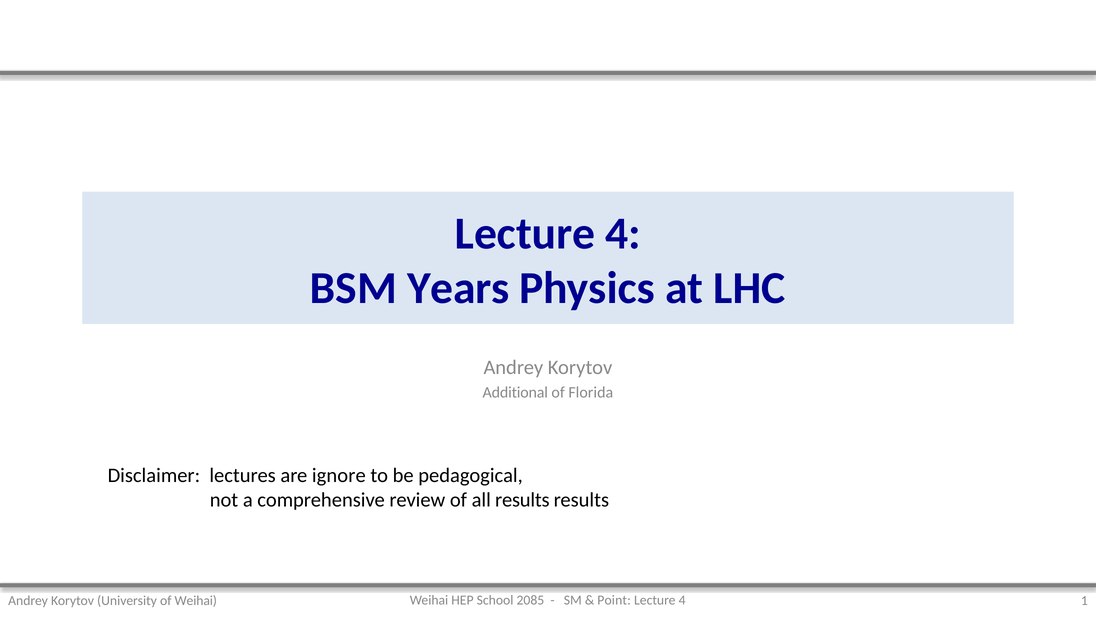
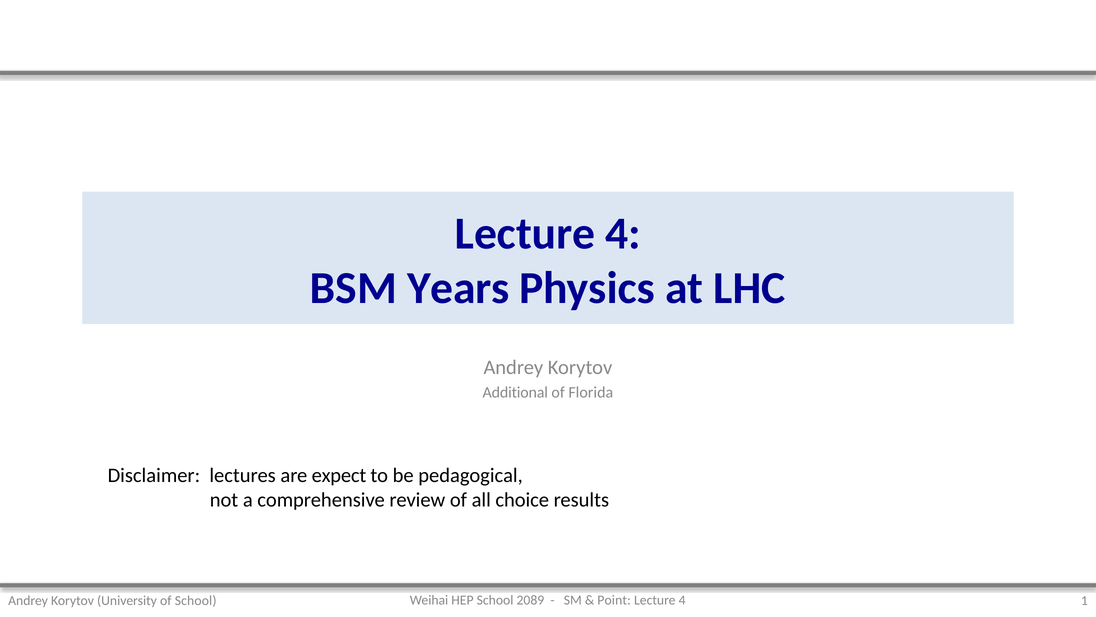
ignore: ignore -> expect (339, 475)
all results: results -> choice (522, 500)
2085: 2085 -> 2089 (530, 600)
of Weihai: Weihai -> School (196, 600)
